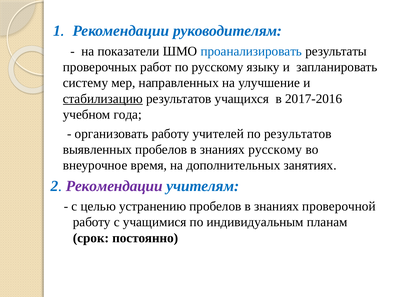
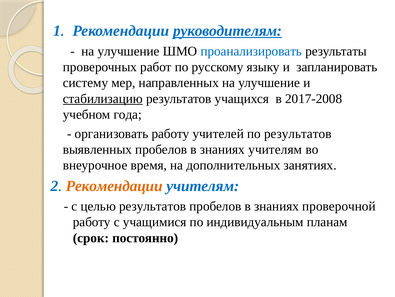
руководителям underline: none -> present (228, 31)
показатели: показатели -> улучшение (129, 51)
2017-2016: 2017-2016 -> 2017-2008 (314, 98)
знаниях русскому: русскому -> учителям (275, 149)
Рекомендации colour: purple -> orange (114, 185)
целью устранению: устранению -> результатов (153, 206)
